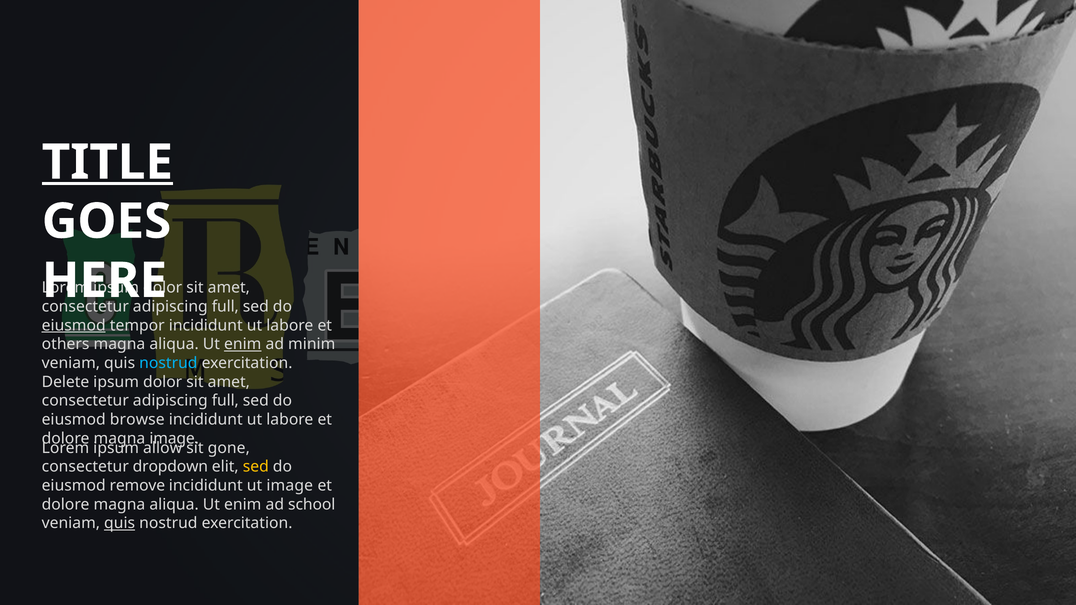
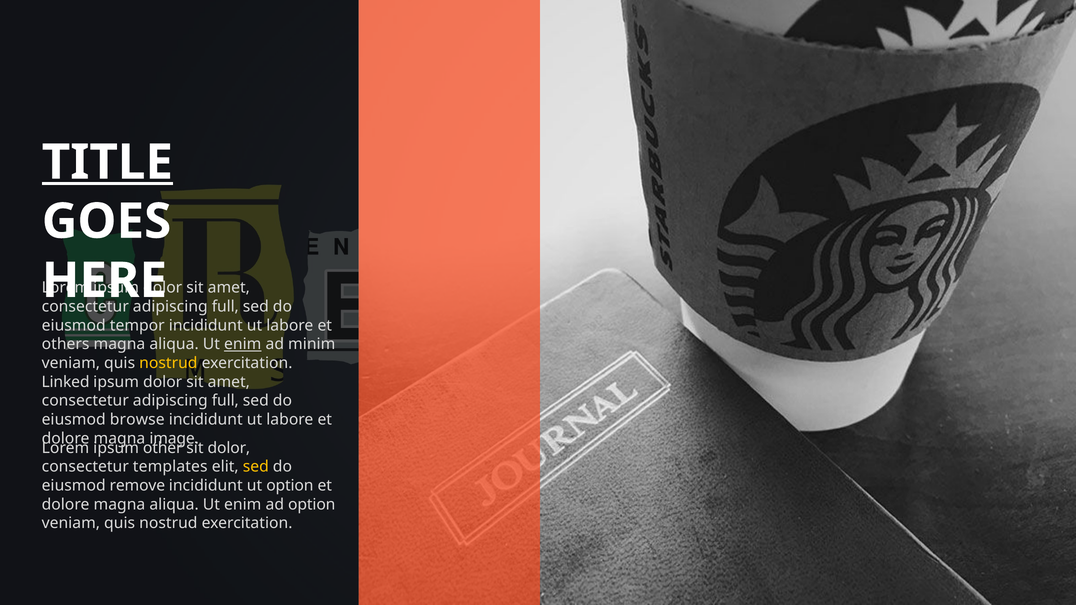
eiusmod underline: present -> none (74, 325)
nostrud colour: light blue -> yellow (168, 363)
Delete: Delete -> Linked (66, 382)
allow: allow -> other (163, 448)
sit gone: gone -> dolor (229, 448)
dropdown: dropdown -> templates (170, 467)
ut image: image -> option (290, 486)
ad school: school -> option (312, 505)
quis underline: present -> none (120, 523)
